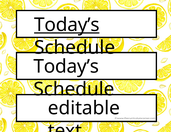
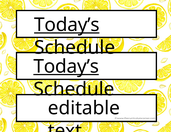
Today’s underline: none -> present (66, 67)
